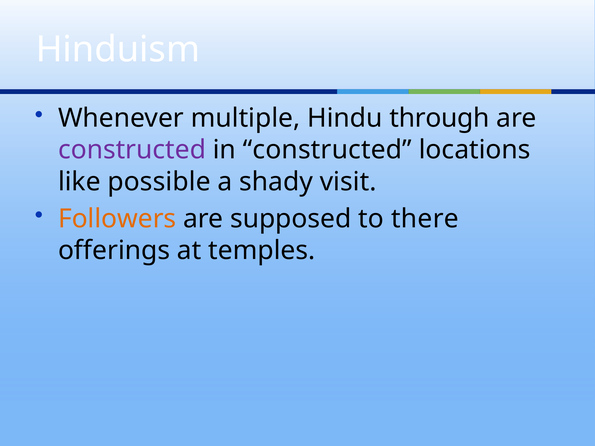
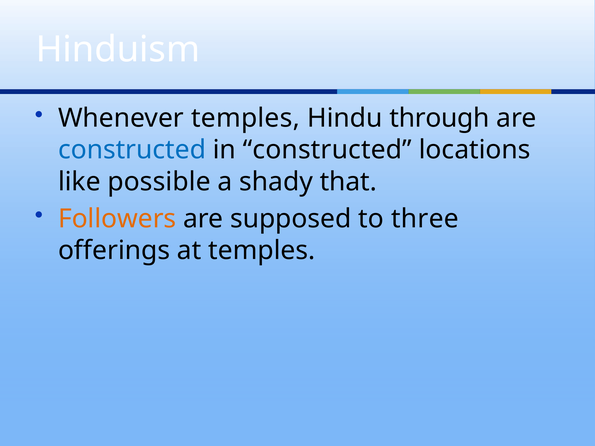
Whenever multiple: multiple -> temples (245, 118)
constructed colour: purple -> blue (132, 150)
visit: visit -> that (348, 182)
there: there -> three (425, 219)
